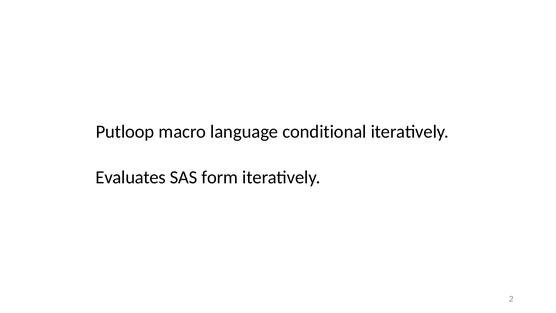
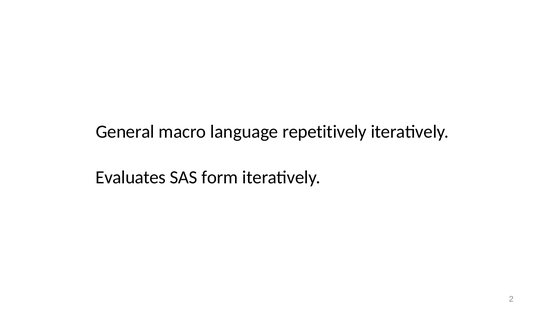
Putloop: Putloop -> General (125, 132)
conditional: conditional -> repetitively (324, 132)
